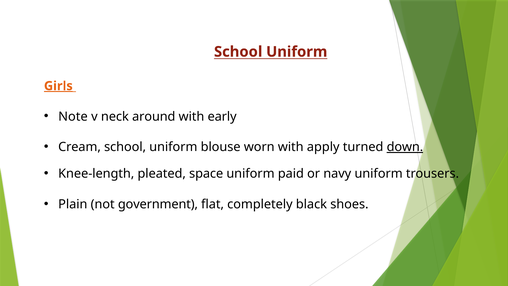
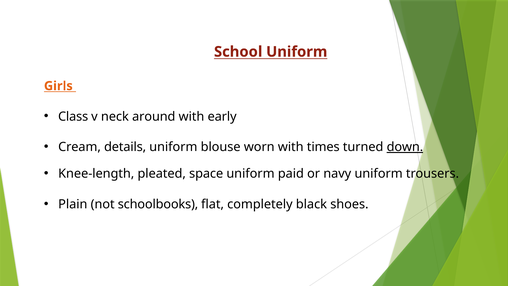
Girls underline: present -> none (58, 86)
Note: Note -> Class (73, 116)
Cream school: school -> details (125, 147)
apply: apply -> times (323, 147)
government: government -> schoolbooks (158, 204)
